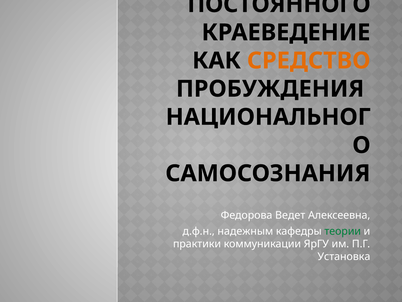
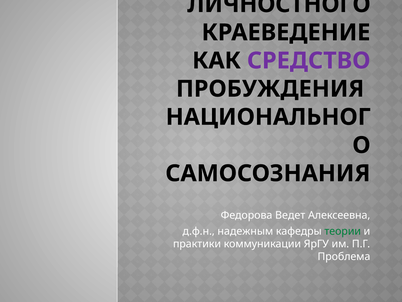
ПОСТОЯННОГО: ПОСТОЯННОГО -> ЛИЧНОСТНОГО (279, 4)
СРЕДСТВО colour: orange -> purple (309, 61)
Установка: Установка -> Проблема (344, 256)
